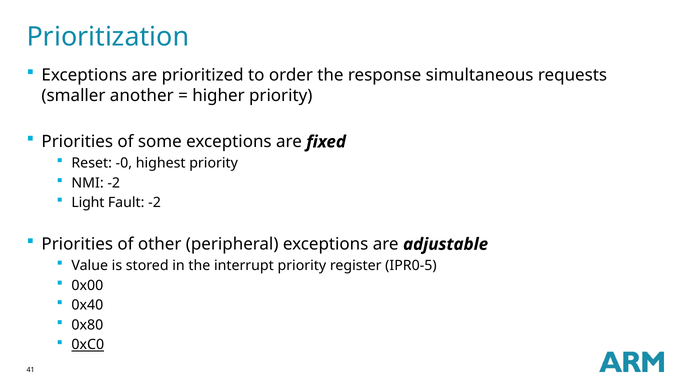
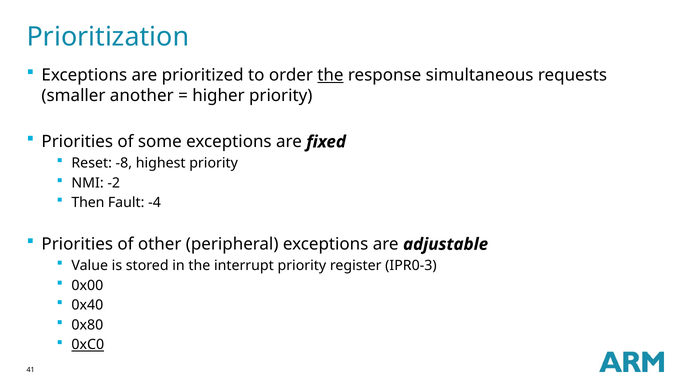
the underline: none -> present (330, 75)
-0: -0 -> -8 (124, 163)
Light: Light -> Then (88, 203)
Fault -2: -2 -> -4 (155, 203)
IPR0-5: IPR0-5 -> IPR0-3 (411, 266)
